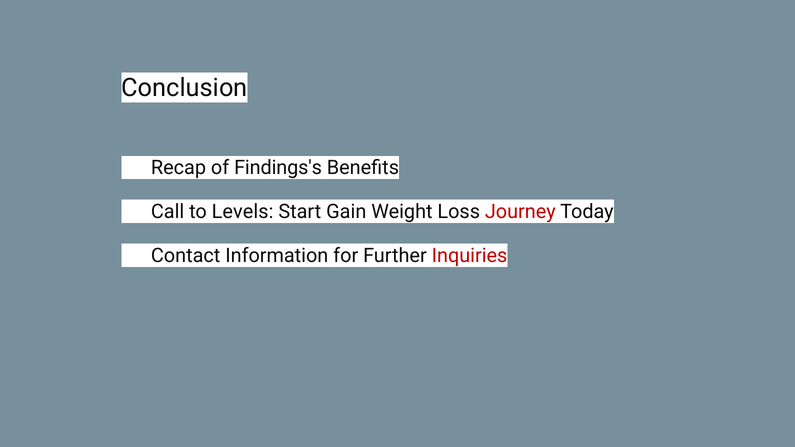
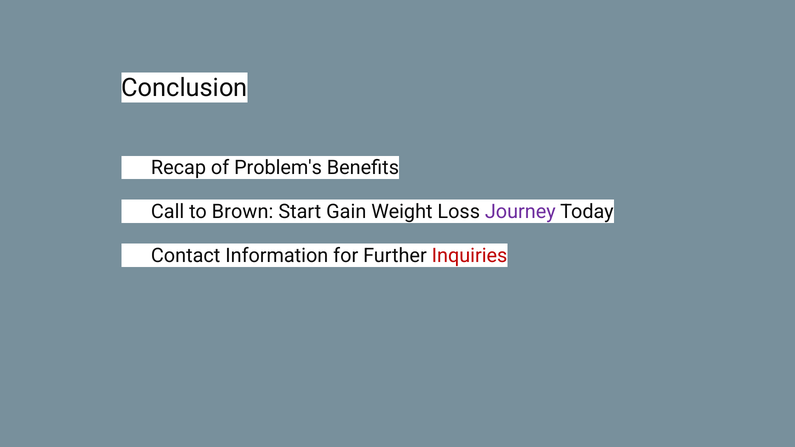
Findings's: Findings's -> Problem's (278, 168)
Levels: Levels -> Brown (243, 212)
Journey colour: red -> purple (520, 212)
